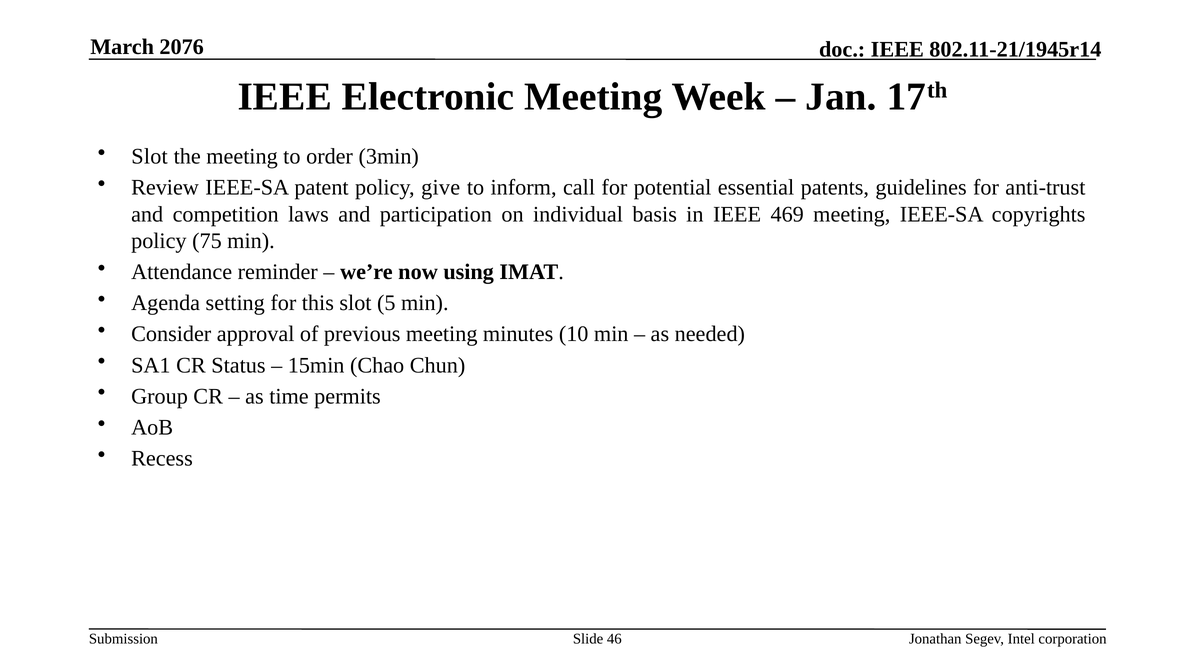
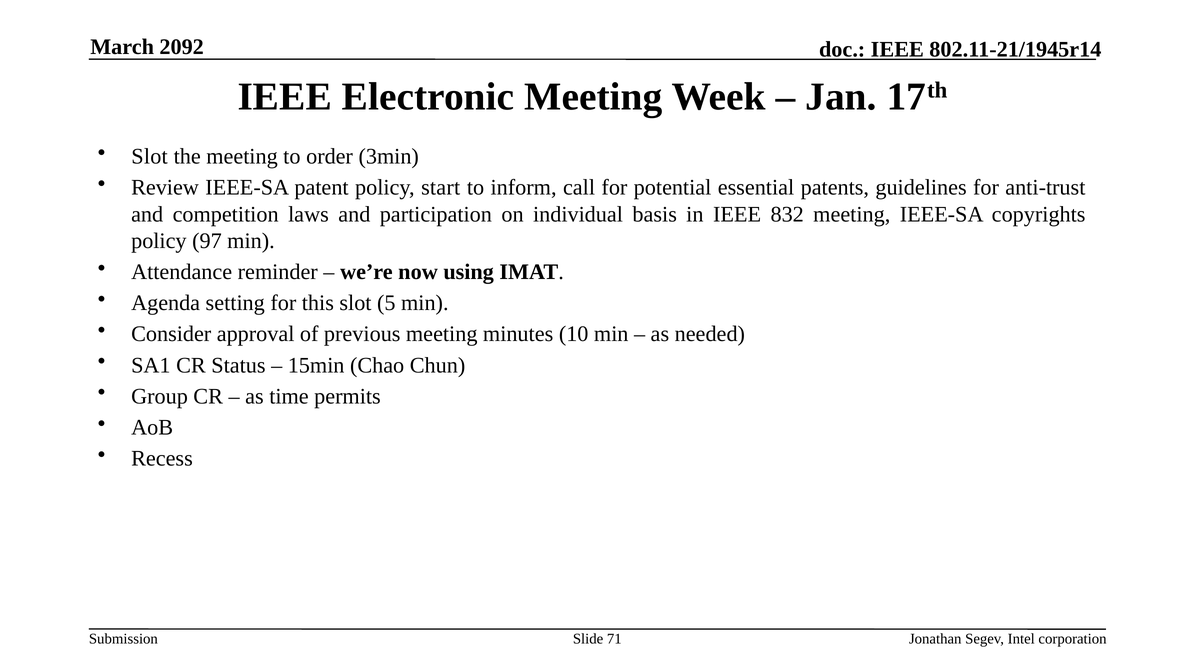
2076: 2076 -> 2092 (182, 47)
give: give -> start (441, 188)
469: 469 -> 832 (787, 214)
75: 75 -> 97 (207, 241)
46: 46 -> 71 (614, 639)
